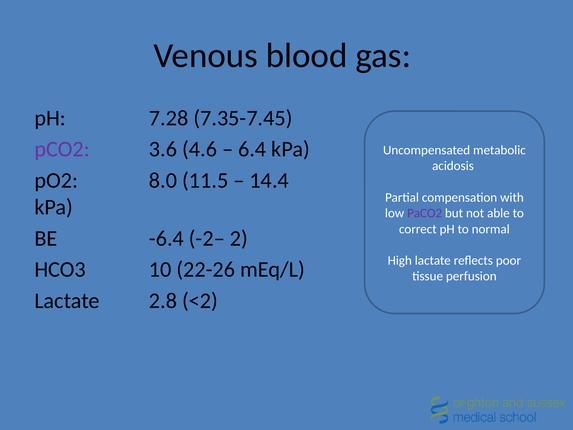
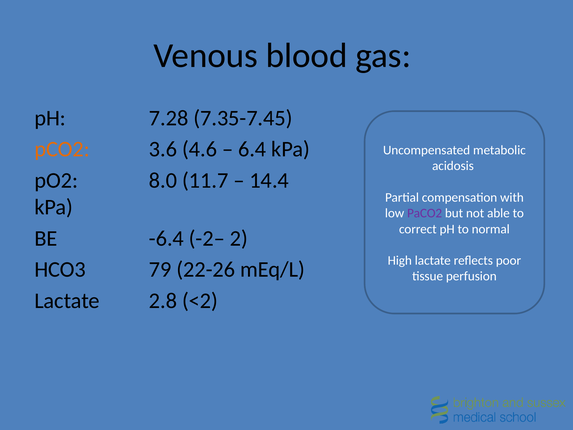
pCO2 colour: purple -> orange (62, 149)
11.5: 11.5 -> 11.7 (205, 180)
10: 10 -> 79 (160, 269)
